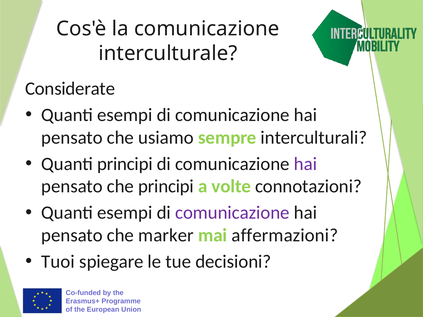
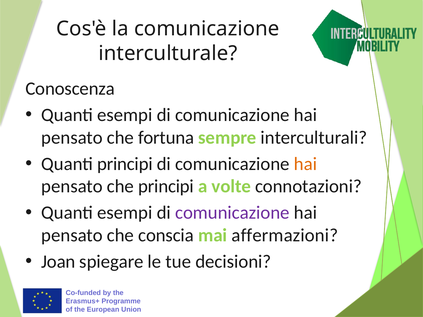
Considerate: Considerate -> Conoscenza (70, 89)
usiamo: usiamo -> fortuna (166, 138)
hai colour: purple -> orange (306, 164)
marker: marker -> conscia (166, 236)
Tuoi: Tuoi -> Joan (58, 262)
